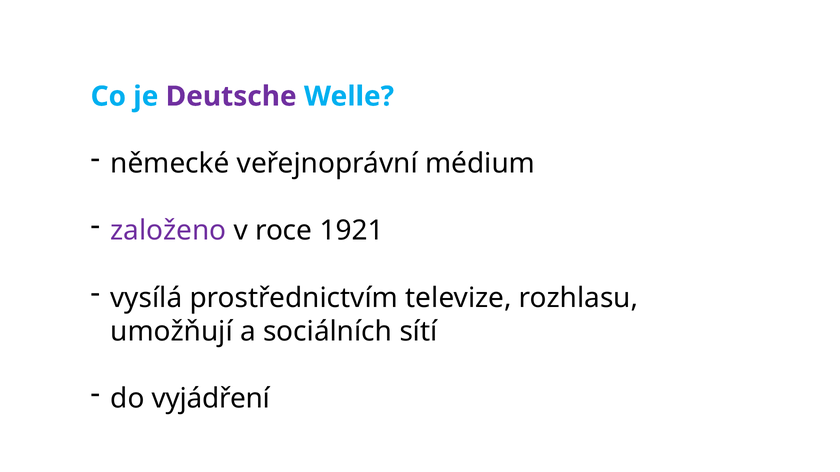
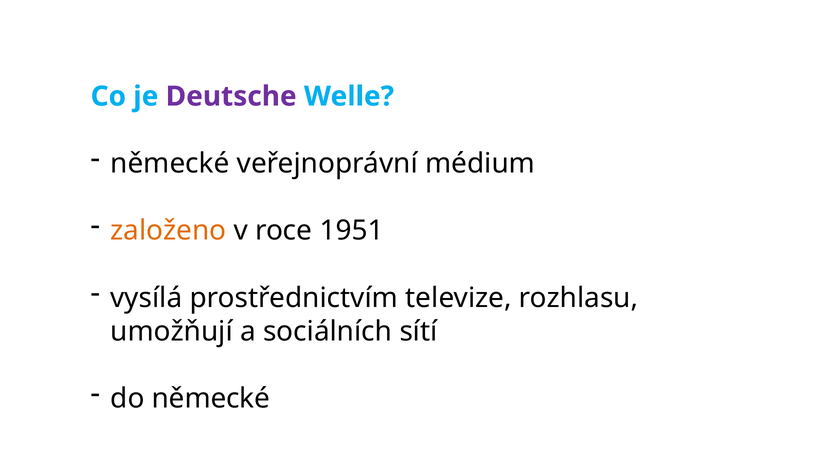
založeno colour: purple -> orange (168, 231)
1921: 1921 -> 1951 (352, 231)
do vyjádření: vyjádření -> německé (211, 399)
